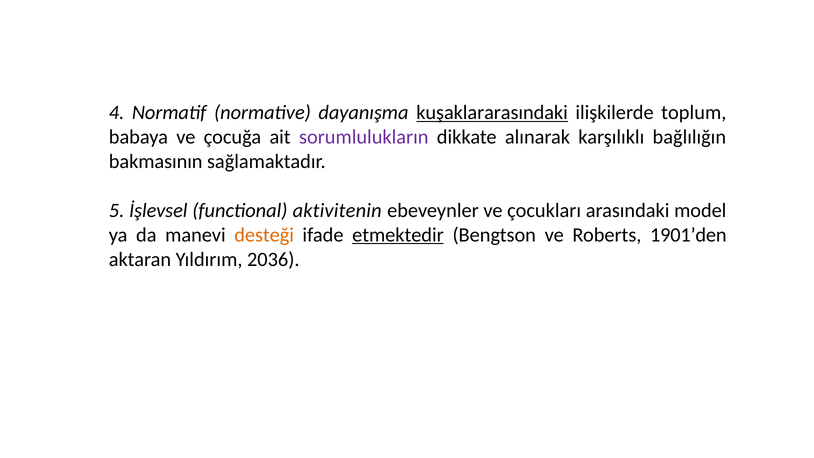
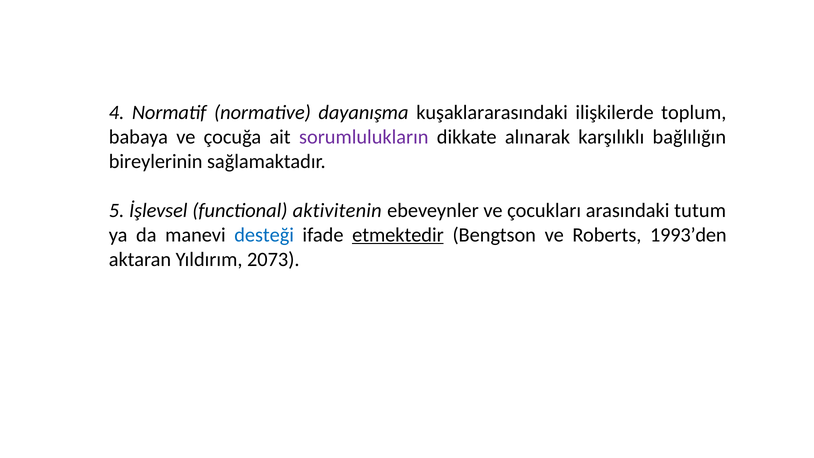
kuşaklararasındaki underline: present -> none (492, 113)
bakmasının: bakmasının -> bireylerinin (156, 162)
model: model -> tutum (700, 210)
desteği colour: orange -> blue (264, 235)
1901’den: 1901’den -> 1993’den (688, 235)
2036: 2036 -> 2073 (273, 259)
